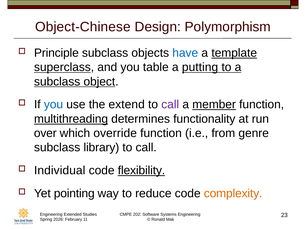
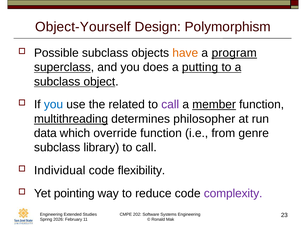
Object-Chinese: Object-Chinese -> Object-Yourself (83, 27)
Principle: Principle -> Possible (56, 53)
have colour: blue -> orange (185, 53)
template: template -> program (234, 53)
table: table -> does (156, 67)
extend: extend -> related (127, 104)
functionality: functionality -> philosopher (204, 119)
over: over -> data (45, 133)
flexibility underline: present -> none (141, 170)
complexity colour: orange -> purple (233, 193)
